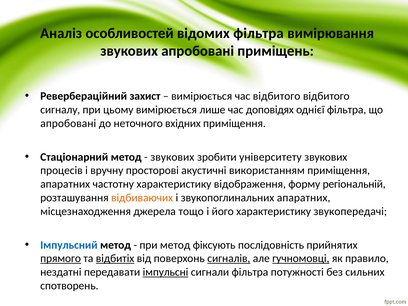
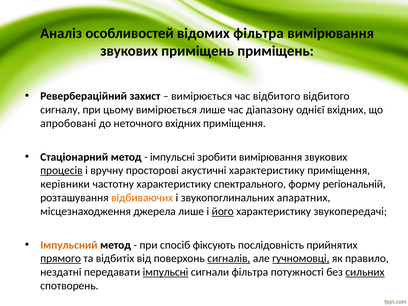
звукових апробовані: апробовані -> приміщень (198, 51)
доповідях: доповідях -> діапазону (270, 110)
однієї фільтра: фільтра -> вхідних (347, 110)
звукових: звукових -> імпульсні (172, 157)
зробити університету: університету -> вимірювання (271, 157)
процесів underline: none -> present (61, 171)
акустичні використанням: використанням -> характеристику (267, 171)
апаратних: апаратних -> керівники (65, 184)
відображення: відображення -> спектрального (250, 184)
джерела тощо: тощо -> лише (191, 211)
його underline: none -> present (223, 211)
Імпульсний colour: blue -> orange (69, 245)
при метод: метод -> спосіб (175, 245)
відбитіх underline: present -> none (115, 259)
сильних underline: none -> present (365, 272)
